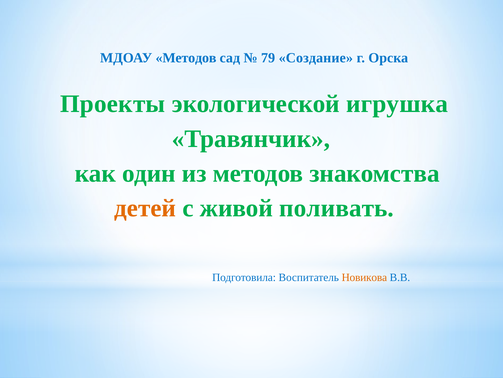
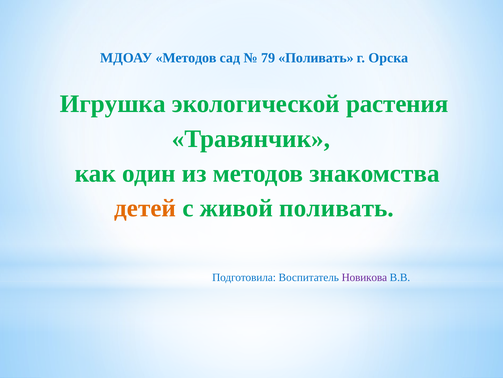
79 Создание: Создание -> Поливать (316, 58)
Проекты: Проекты -> Игрушка (113, 104)
игрушка: игрушка -> растения (397, 104)
Новикова colour: orange -> purple (364, 277)
